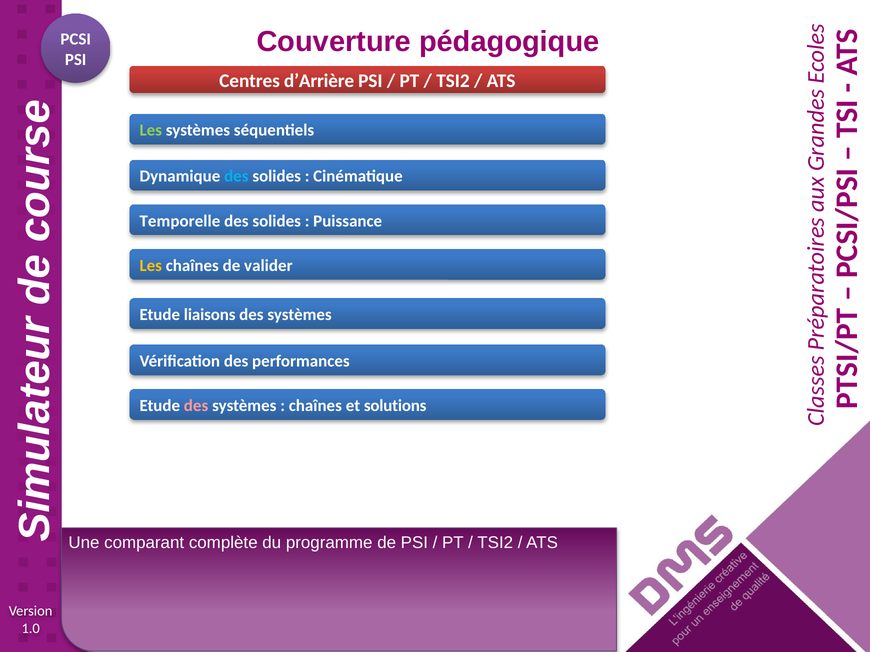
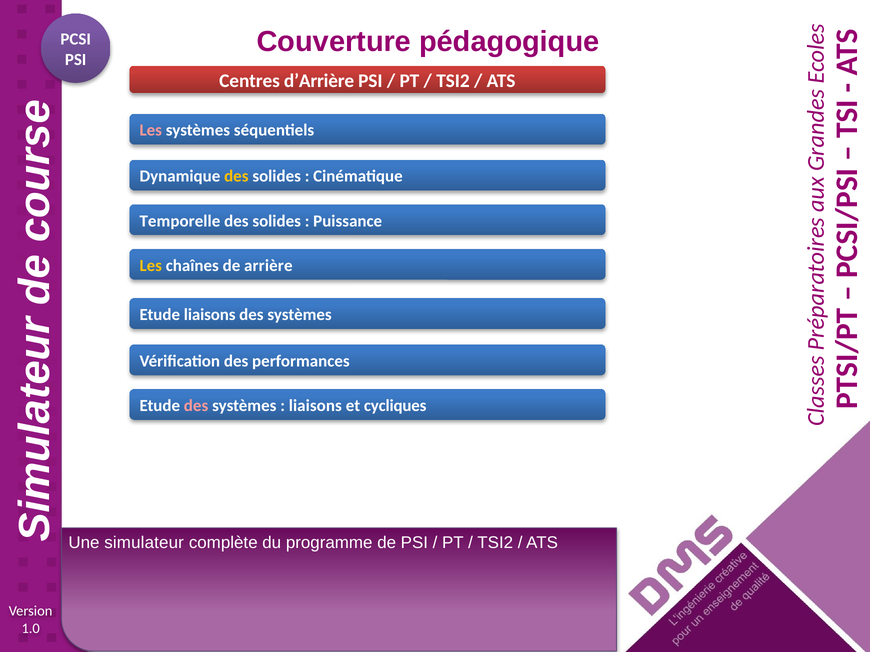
Les colour: light green -> pink (151, 130)
des colour: light blue -> yellow (236, 176)
valider: valider -> arrière (268, 266)
chaînes: chaînes -> liaisons (315, 406)
solutions: solutions -> cycliques (395, 406)
comparant: comparant -> simulateur (144, 543)
